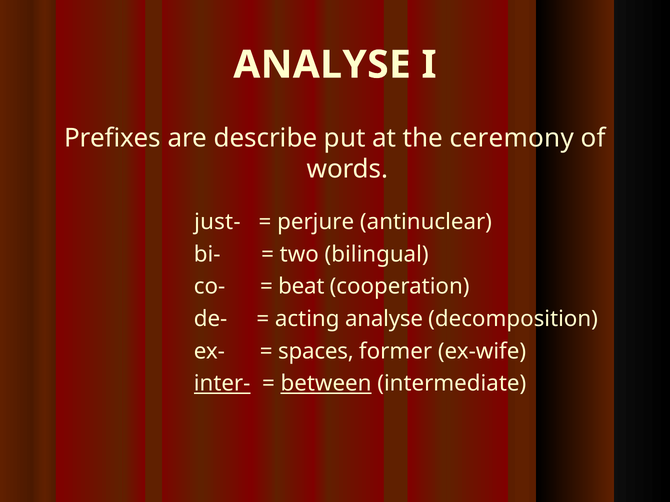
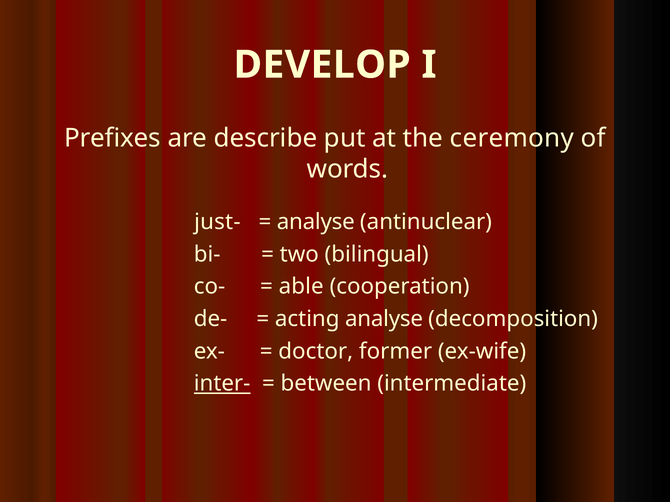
ANALYSE: ANALYSE -> DEVELOP (322, 65)
perjure: perjure -> analyse (316, 222)
beat: beat -> able (301, 287)
spaces: spaces -> doctor (316, 352)
between underline: present -> none (326, 384)
